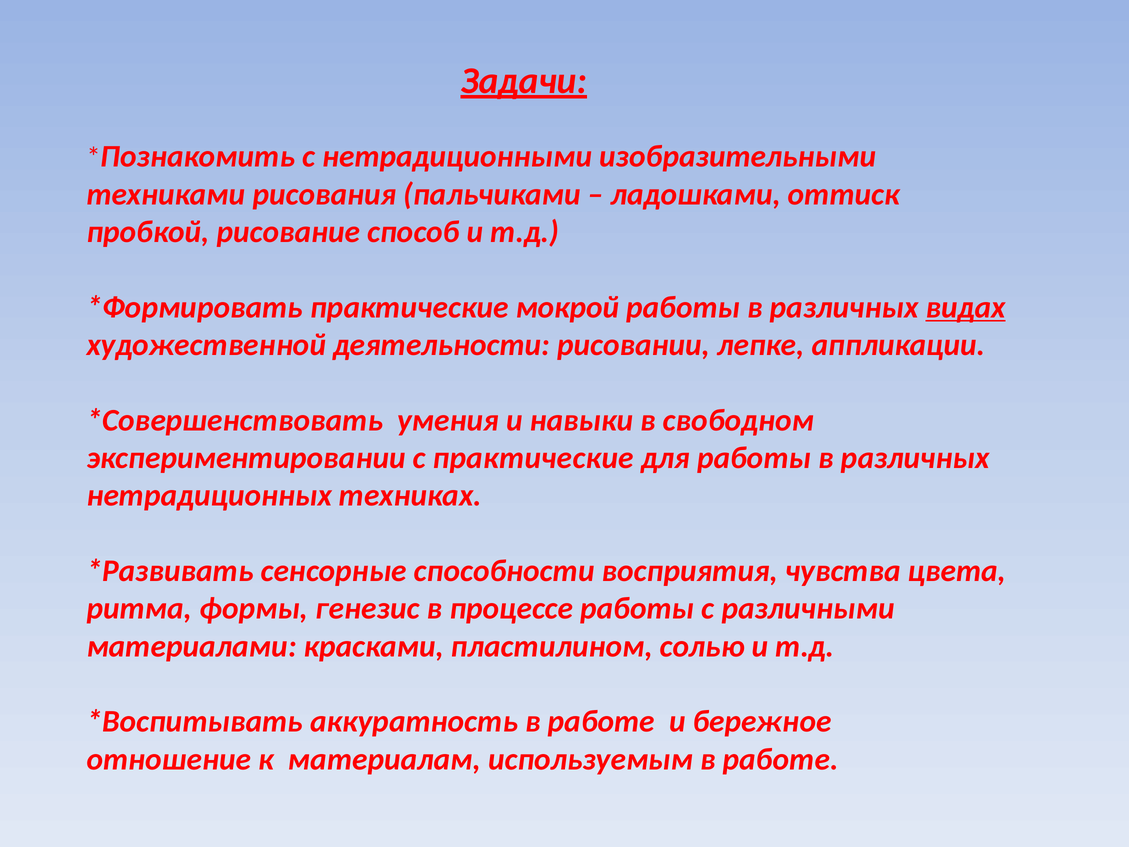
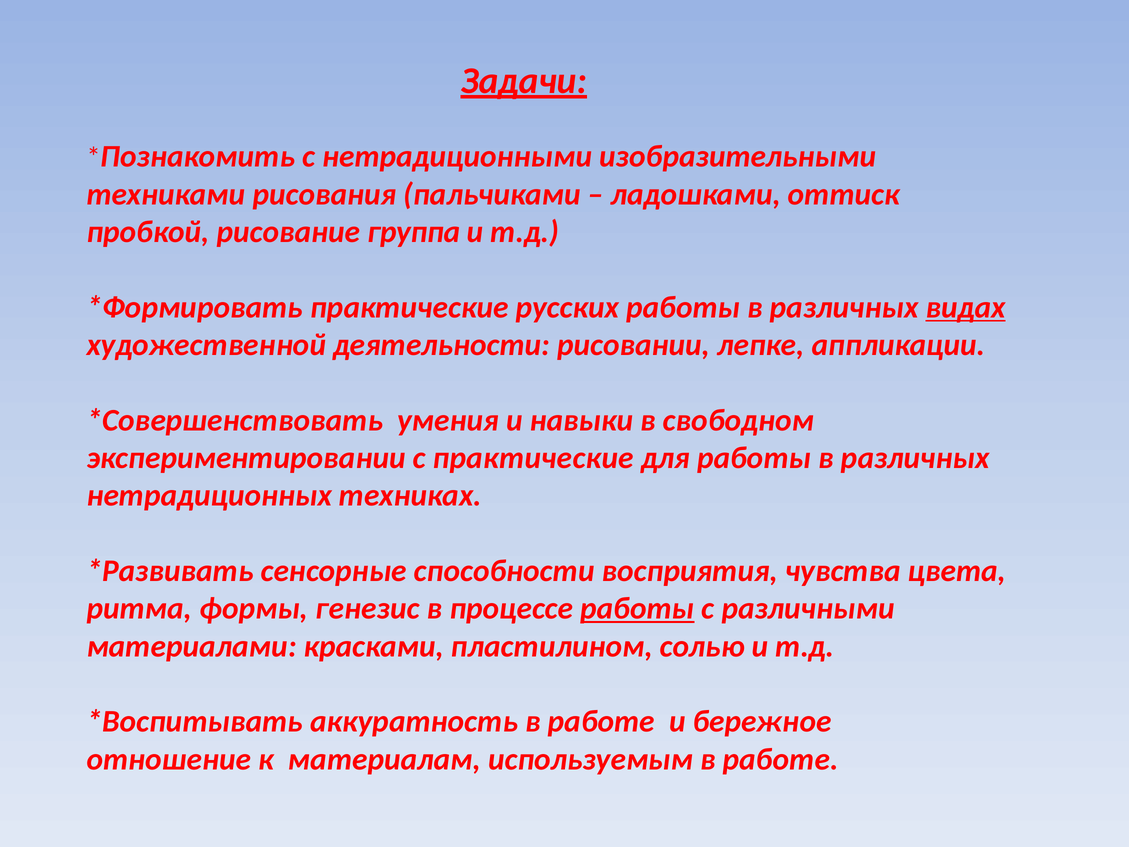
способ: способ -> группа (414, 232)
мокрой: мокрой -> русских (567, 307)
работы underline: none -> present (637, 608)
